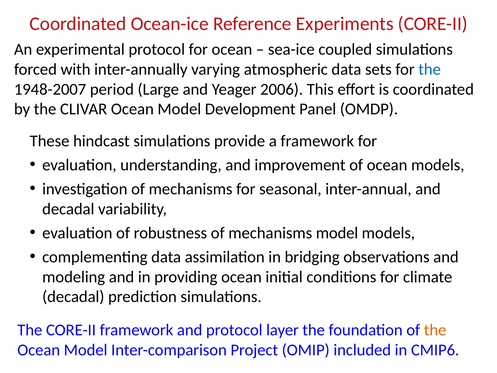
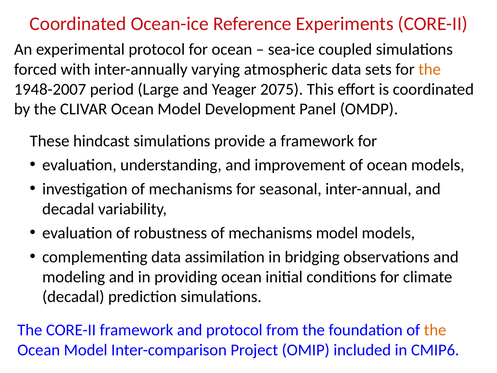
the colour: blue -> orange (430, 69)
2006: 2006 -> 2075 (282, 89)
layer: layer -> from (282, 330)
